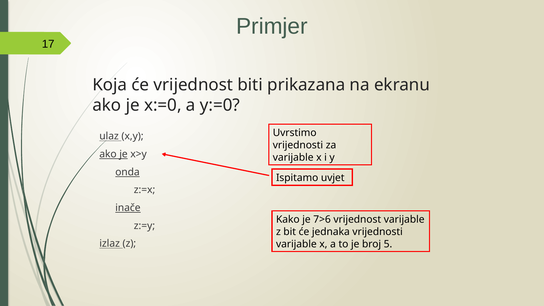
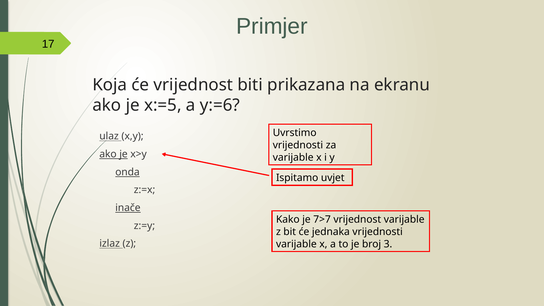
x:=0: x:=0 -> x:=5 (163, 105)
y:=0: y:=0 -> y:=6 (220, 105)
7>6: 7>6 -> 7>7 (322, 220)
5: 5 -> 3 (388, 244)
